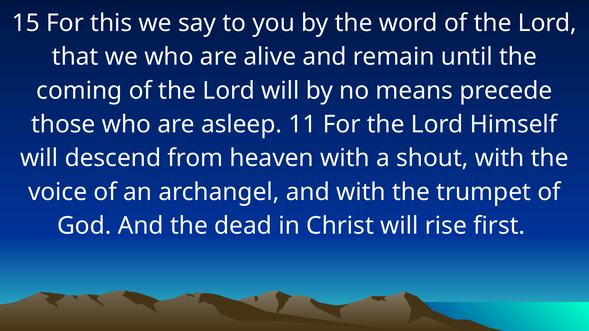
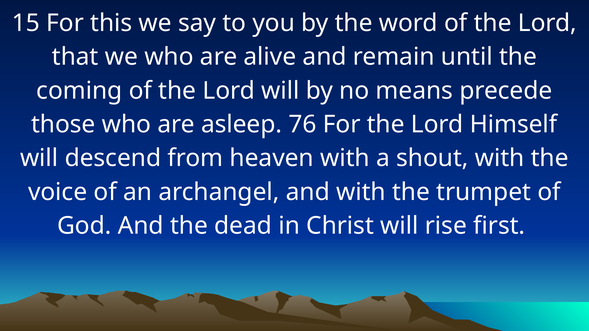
11: 11 -> 76 (302, 125)
